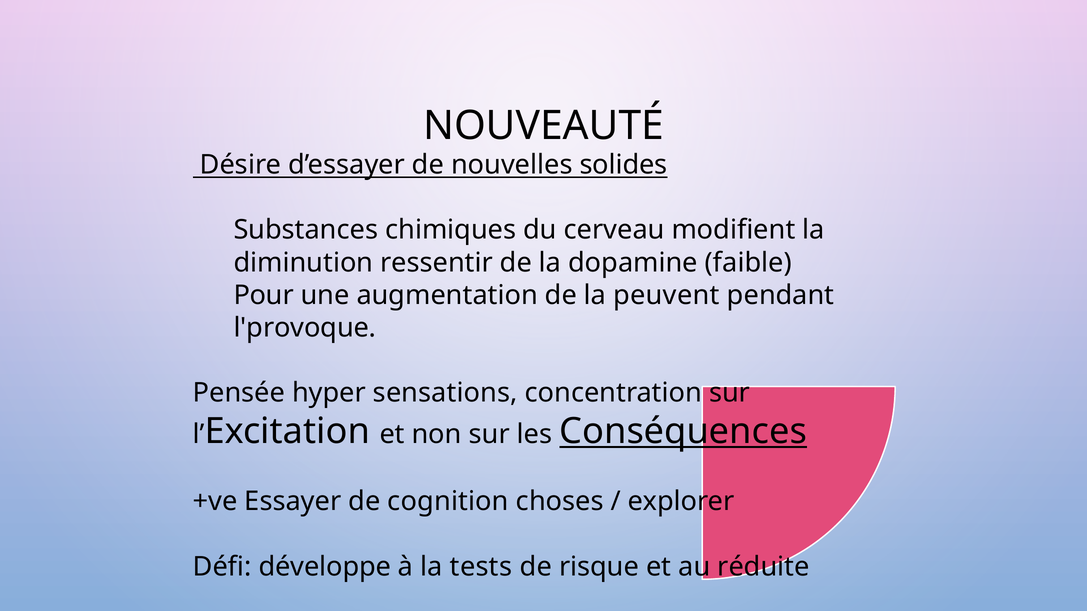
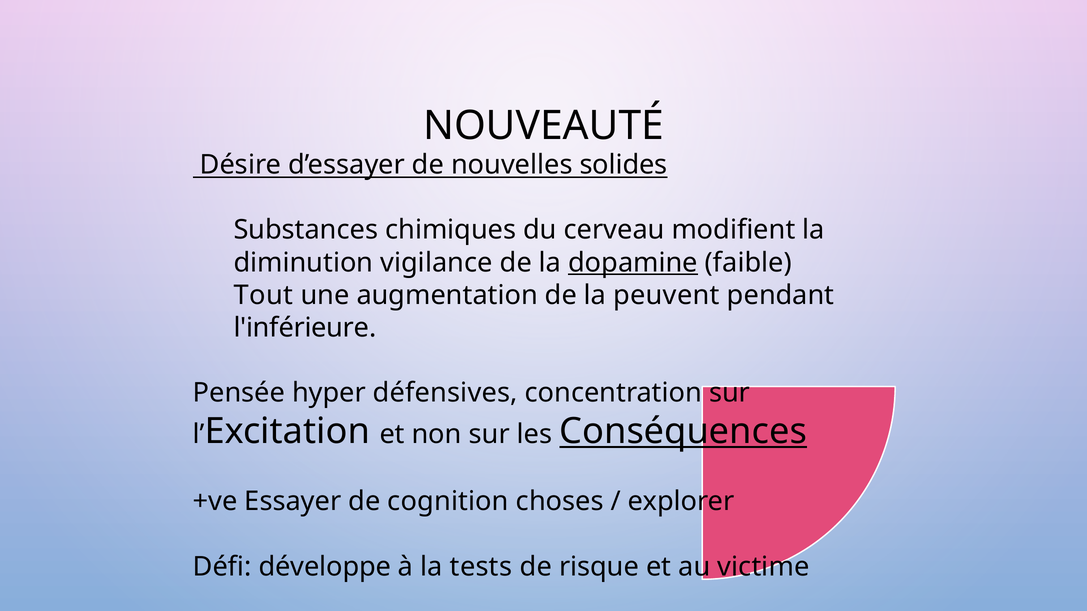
ressentir: ressentir -> vigilance (436, 263)
dopamine underline: none -> present (633, 263)
Pour: Pour -> Tout (263, 295)
l'provoque: l'provoque -> l'inférieure (305, 328)
sensations: sensations -> défensives (445, 393)
réduite: réduite -> victime (763, 567)
